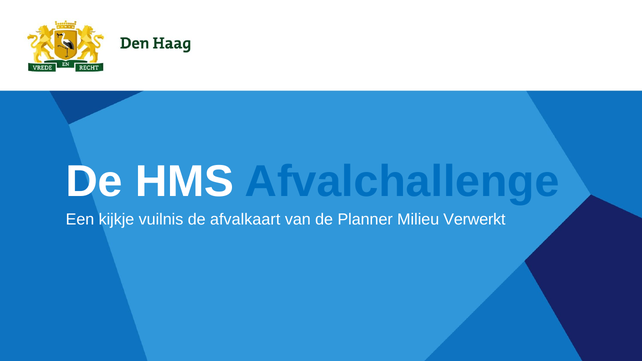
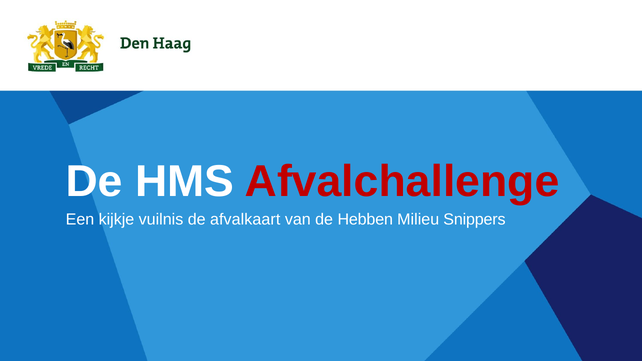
Afvalchallenge colour: blue -> red (402, 182)
Planner: Planner -> Hebben (365, 220)
Verwerkt: Verwerkt -> Snippers (474, 220)
